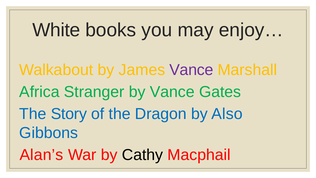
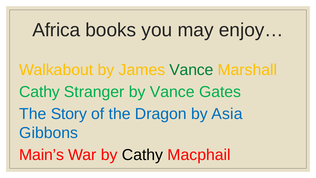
White: White -> Africa (56, 30)
Vance colour: purple -> green (191, 70)
Africa: Africa -> Cathy (40, 92)
Also: Also -> Asia (227, 114)
Alan’s: Alan’s -> Main’s (42, 155)
